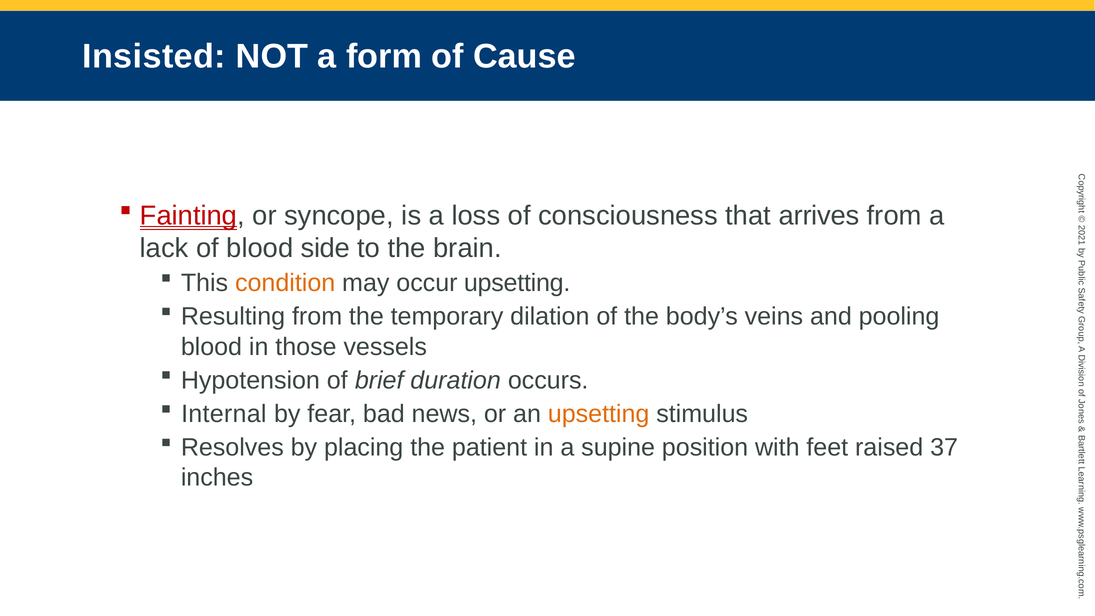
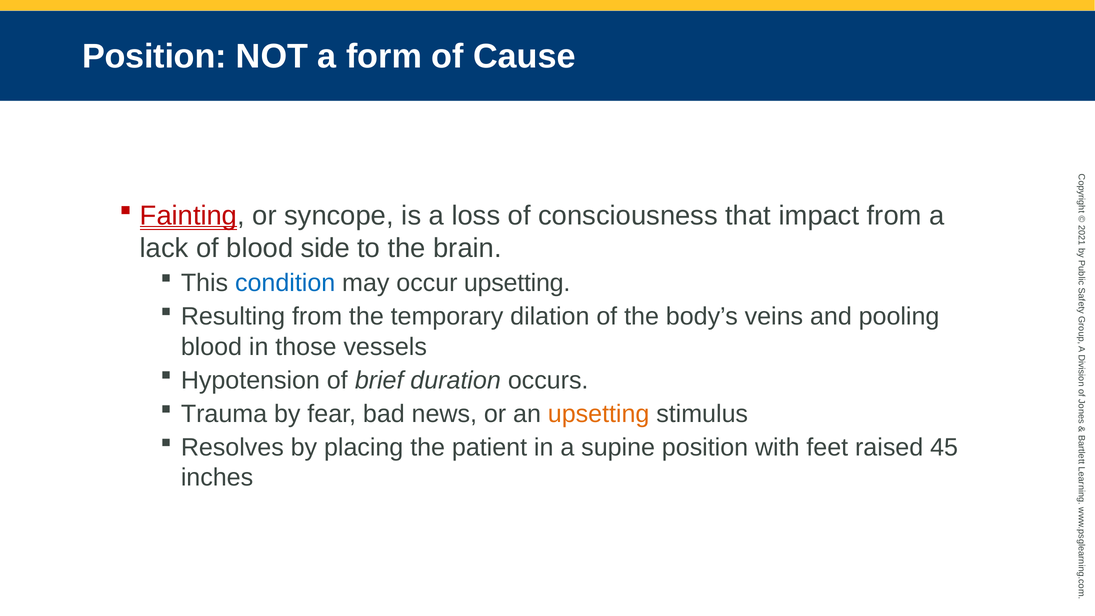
Insisted: Insisted -> Position (154, 56)
arrives: arrives -> impact (819, 216)
condition colour: orange -> blue (285, 283)
Internal: Internal -> Trauma (224, 414)
37: 37 -> 45 (944, 447)
